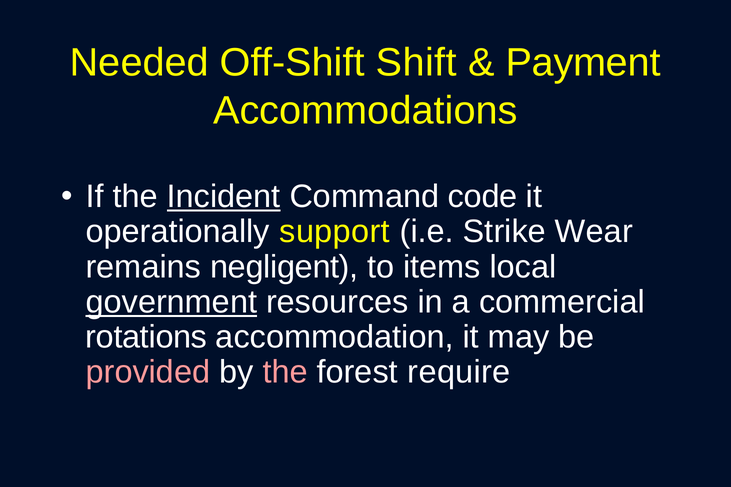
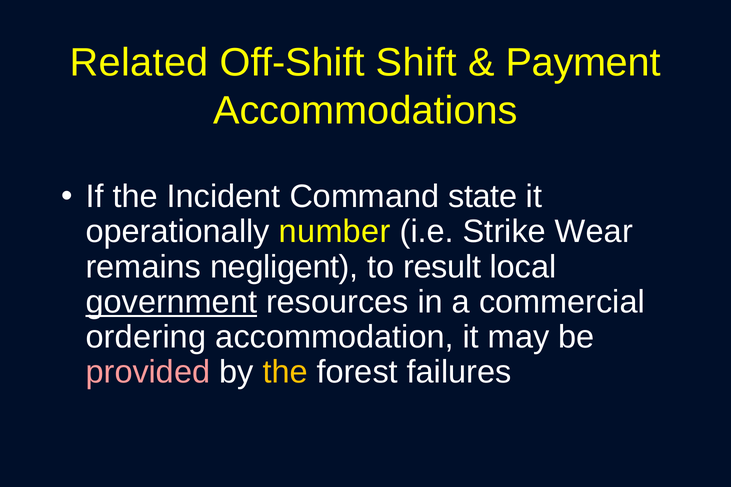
Needed: Needed -> Related (139, 63)
Incident underline: present -> none (224, 197)
code: code -> state (483, 197)
support: support -> number (335, 232)
items: items -> result (442, 267)
rotations: rotations -> ordering (146, 337)
the colour: pink -> yellow (285, 372)
require: require -> failures (459, 372)
